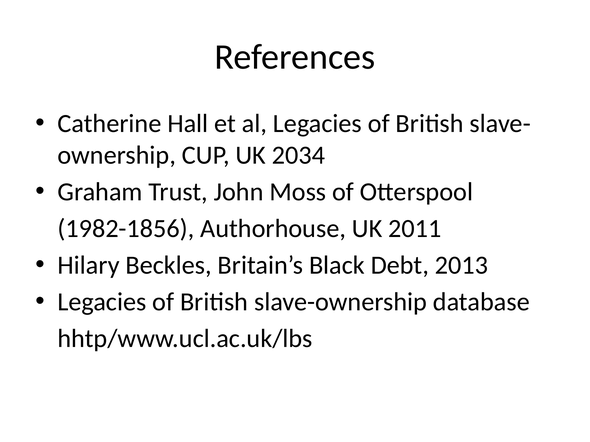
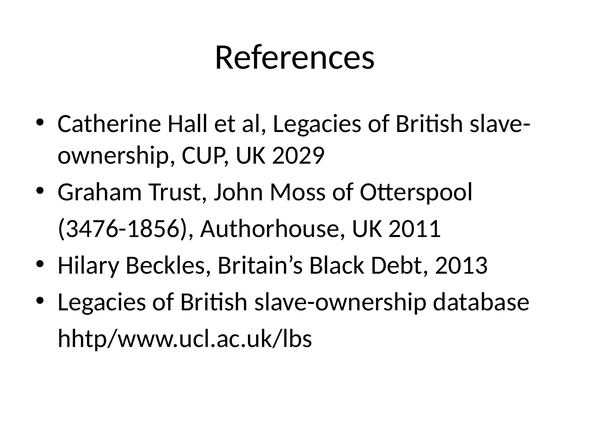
2034: 2034 -> 2029 (298, 155)
1982-1856: 1982-1856 -> 3476-1856 (126, 229)
